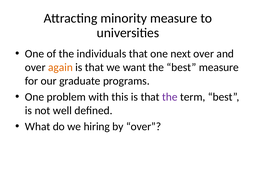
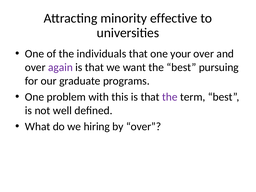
minority measure: measure -> effective (174, 18)
next: next -> your (181, 54)
again colour: orange -> purple (60, 67)
best measure: measure -> pursuing (219, 67)
